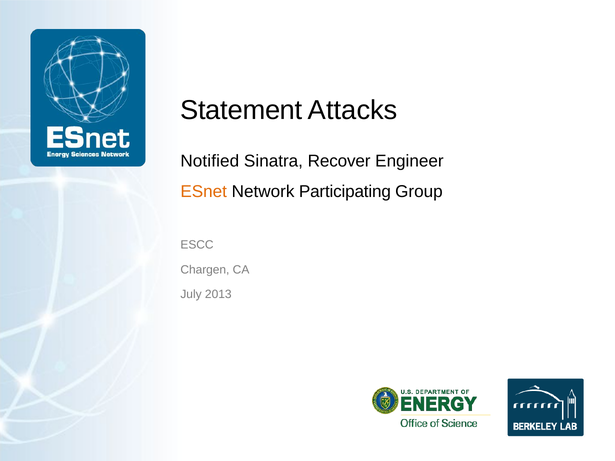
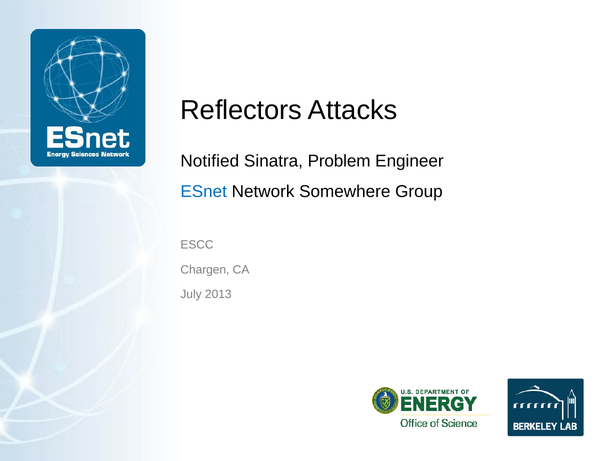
Statement: Statement -> Reflectors (241, 110)
Recover: Recover -> Problem (339, 161)
ESnet colour: orange -> blue (204, 192)
Participating: Participating -> Somewhere (345, 192)
